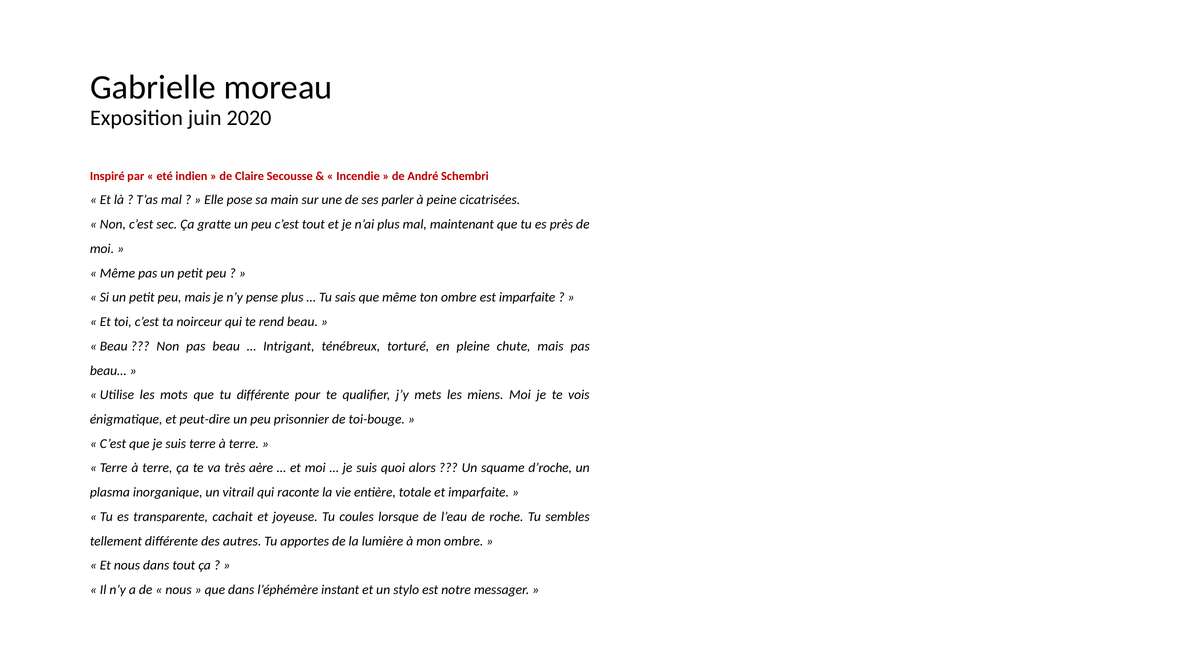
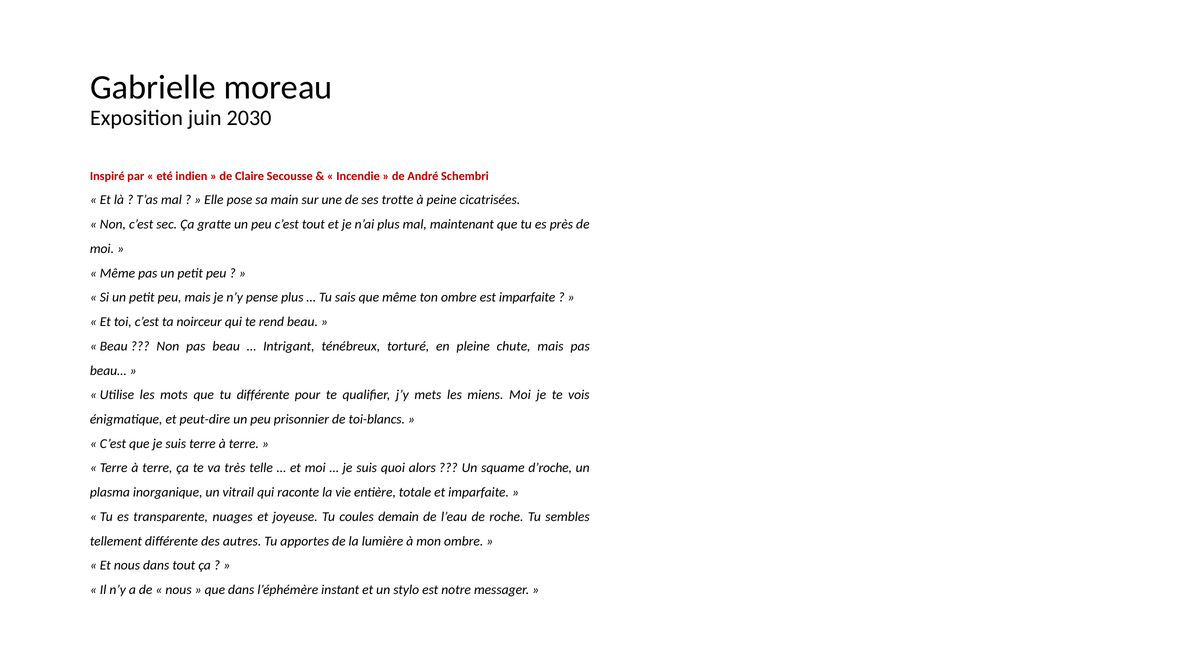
2020: 2020 -> 2030 (249, 118)
parler: parler -> trotte (398, 200)
toi-bouge: toi-bouge -> toi-blancs (377, 419)
aère: aère -> telle (261, 468)
cachait: cachait -> nuages (233, 517)
lorsque: lorsque -> demain (399, 517)
